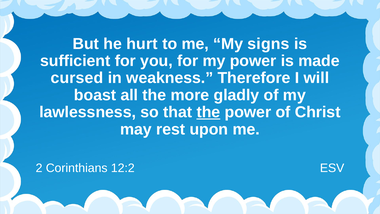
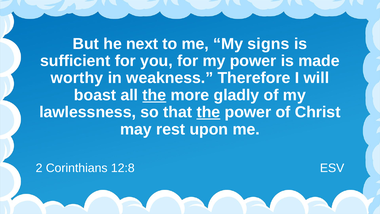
hurt: hurt -> next (142, 44)
cursed: cursed -> worthy (77, 78)
the underline: none -> present (154, 95)
12:2: 12:2 -> 12:8 (123, 168)
